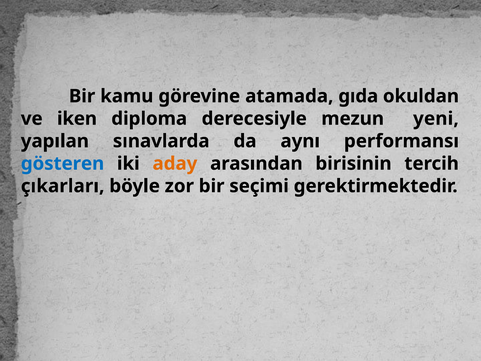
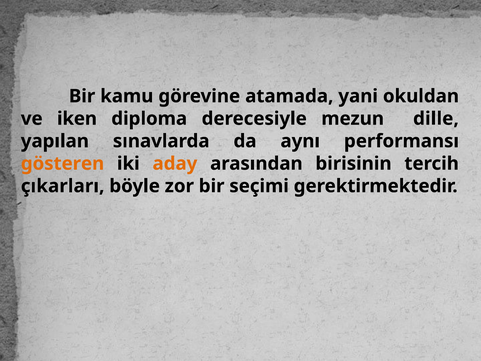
gıda: gıda -> yani (358, 96)
yeni: yeni -> dille (436, 119)
gösteren colour: blue -> orange (63, 163)
